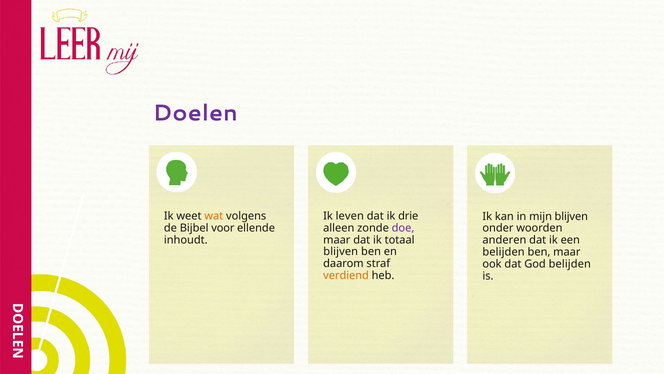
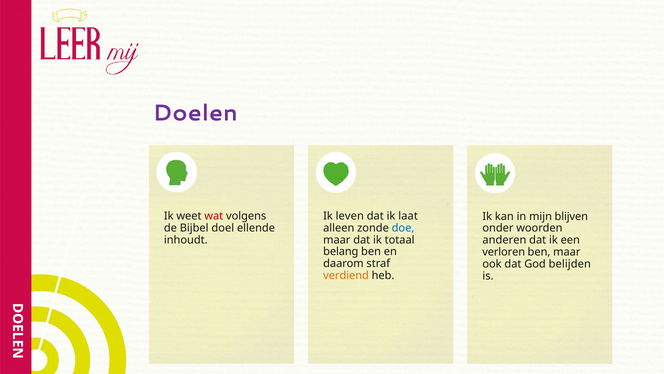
drie: drie -> laat (408, 216)
wat colour: orange -> red (214, 216)
doe colour: purple -> blue (403, 228)
voor: voor -> doel (223, 228)
blijven: blijven -> belang (341, 251)
belijden: belijden -> verloren (504, 252)
